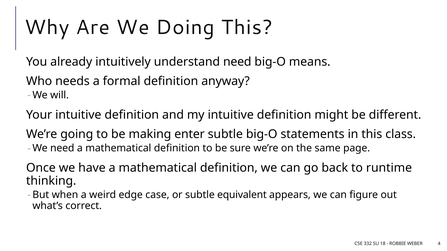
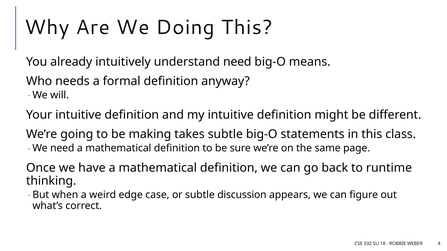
enter: enter -> takes (190, 135)
equivalent: equivalent -> discussion (242, 195)
